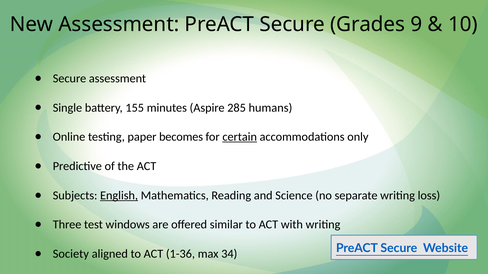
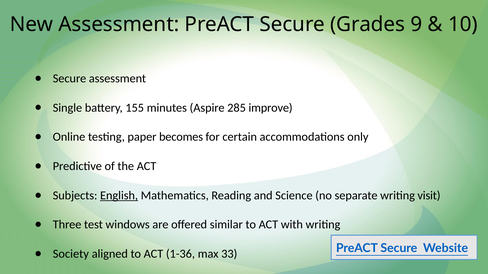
humans: humans -> improve (271, 108)
certain underline: present -> none (240, 137)
loss: loss -> visit (429, 196)
34: 34 -> 33 (229, 254)
